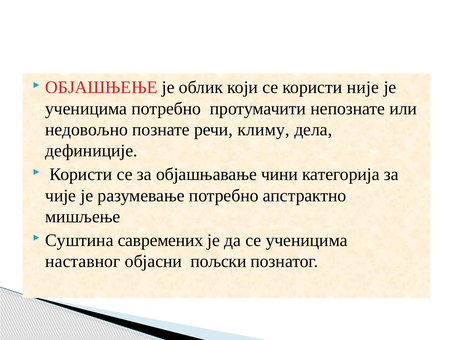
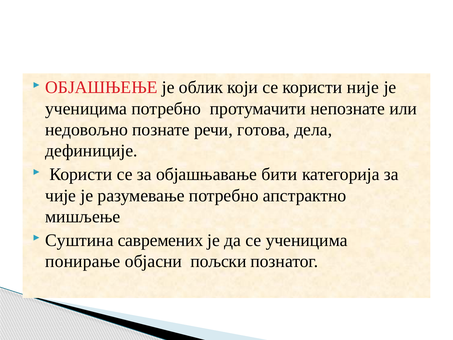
климу: климу -> готова (264, 130)
чини: чини -> бити (279, 174)
наставног: наставног -> понирање (83, 261)
